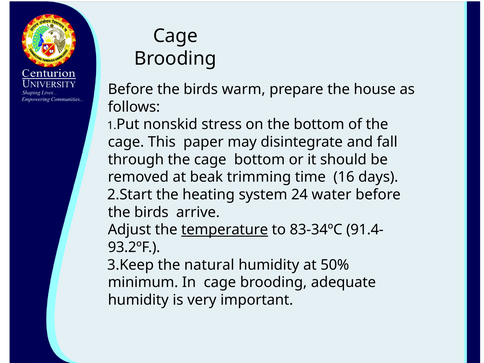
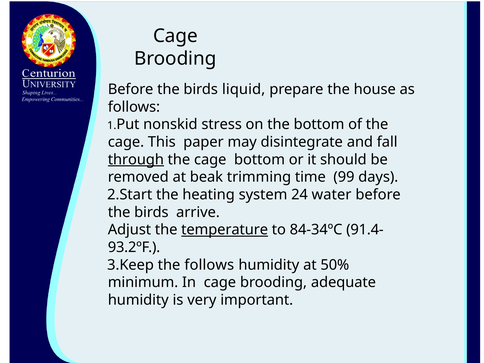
warm: warm -> liquid (244, 89)
through underline: none -> present (136, 160)
16: 16 -> 99 (344, 177)
83-34ºC: 83-34ºC -> 84-34ºC (316, 230)
the natural: natural -> follows (209, 265)
